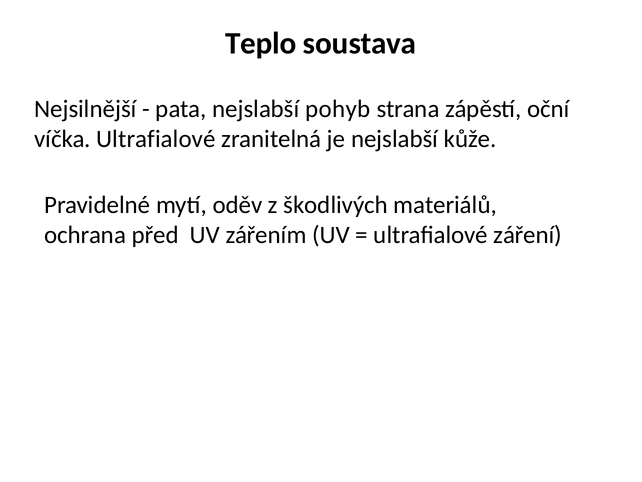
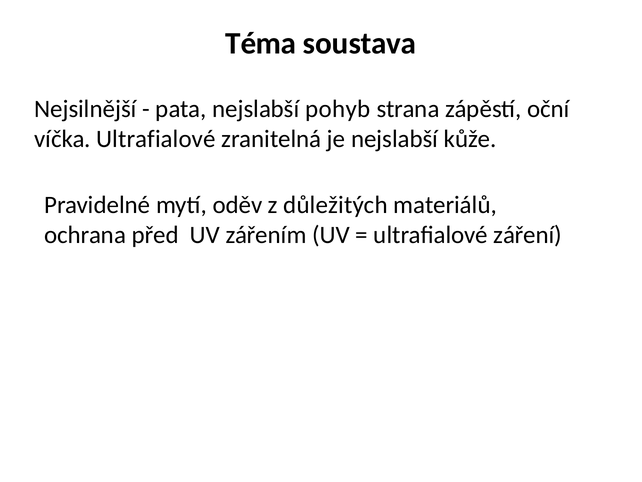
Teplo: Teplo -> Téma (261, 43)
škodlivých: škodlivých -> důležitých (336, 205)
